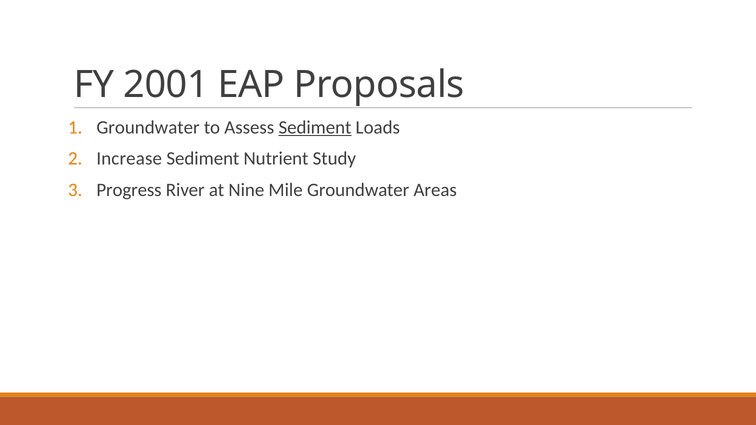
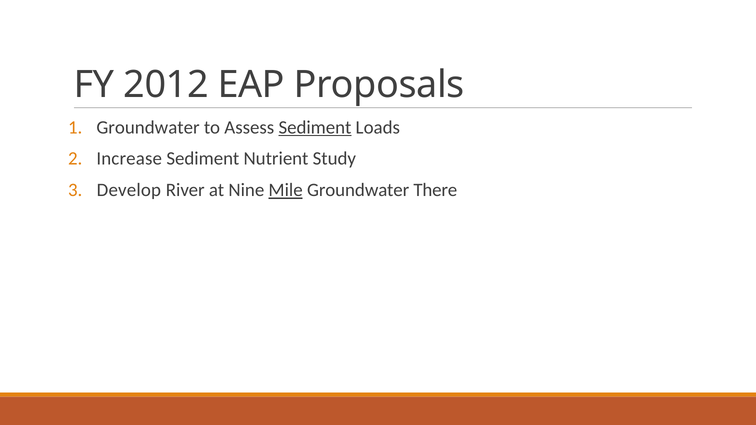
2001: 2001 -> 2012 (166, 85)
Progress: Progress -> Develop (129, 190)
Mile underline: none -> present (286, 190)
Areas: Areas -> There (435, 190)
